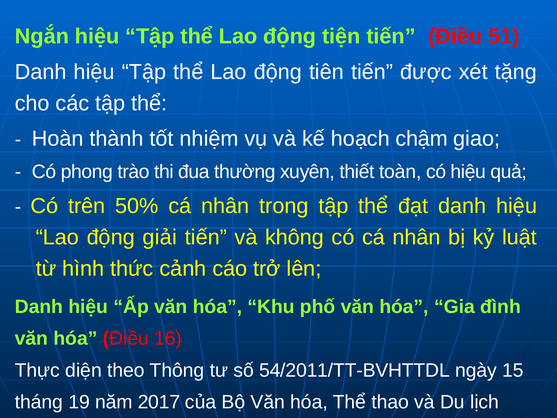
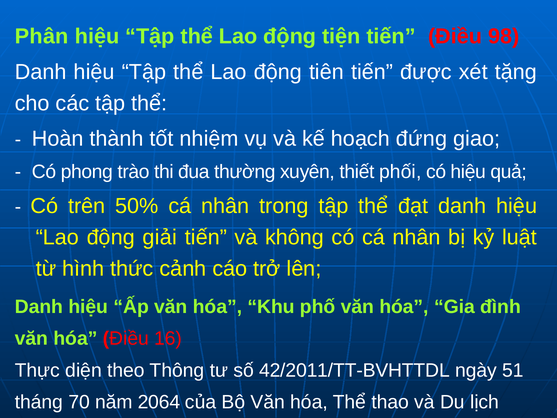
Ngắn: Ngắn -> Phân (42, 36)
51: 51 -> 98 (504, 36)
chậm: chậm -> đứng (421, 139)
toàn: toàn -> phối (400, 172)
54/2011/TT-BVHTTDL: 54/2011/TT-BVHTTDL -> 42/2011/TT-BVHTTDL (354, 370)
15: 15 -> 51 (513, 370)
19: 19 -> 70 (79, 402)
2017: 2017 -> 2064 (159, 402)
